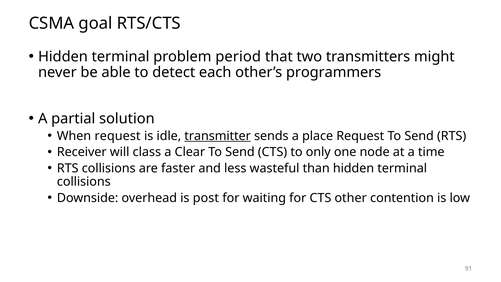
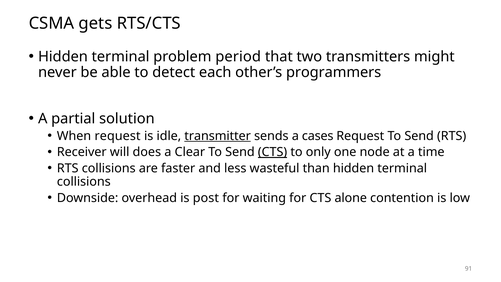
goal: goal -> gets (95, 23)
place: place -> cases (318, 136)
class: class -> does (147, 152)
CTS underline: none -> present (273, 152)
other: other -> alone (351, 198)
